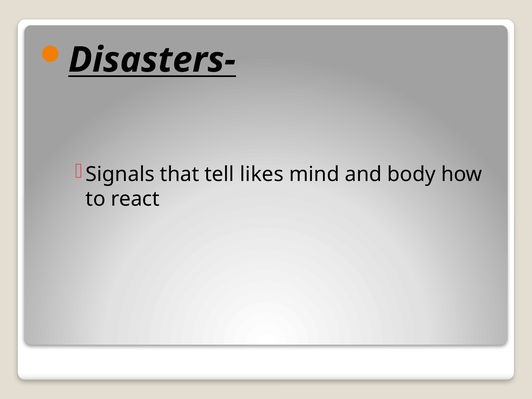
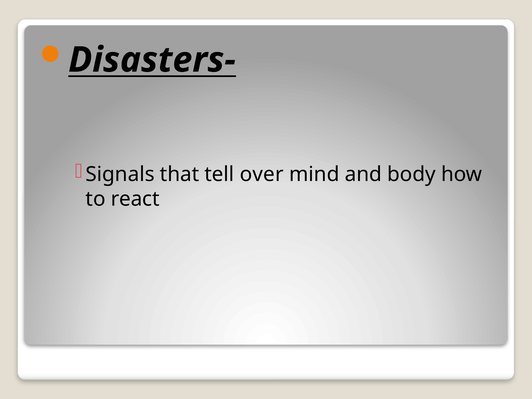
likes: likes -> over (262, 174)
